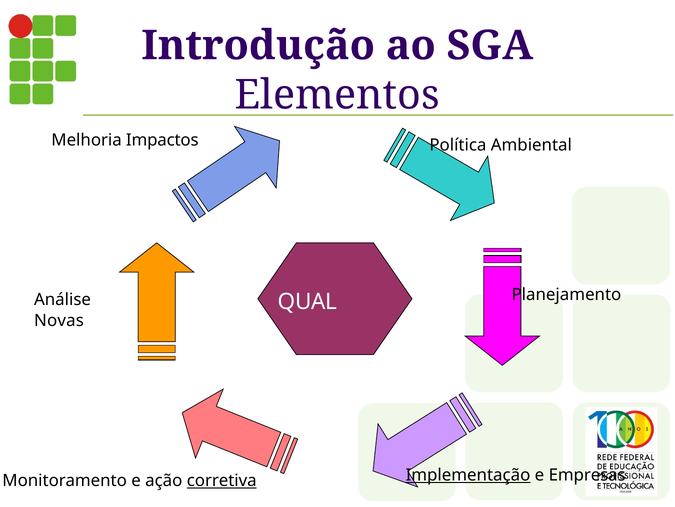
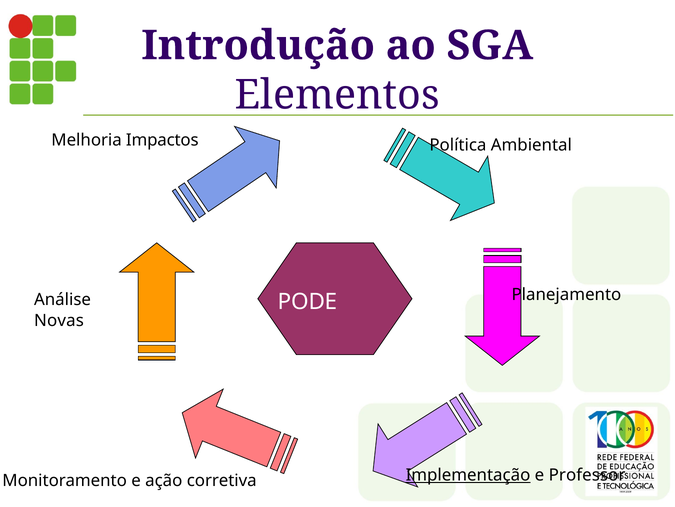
QUAL: QUAL -> PODE (308, 302)
Empresas: Empresas -> Professor (587, 475)
corretiva underline: present -> none (222, 480)
